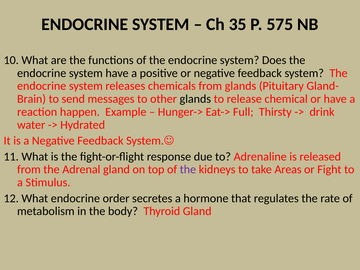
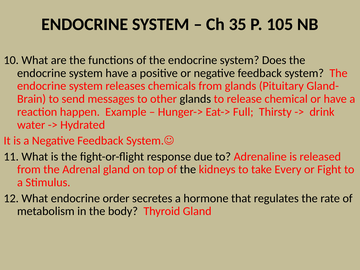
575: 575 -> 105 (280, 24)
the colour: purple -> black (188, 170)
Areas: Areas -> Every (288, 170)
